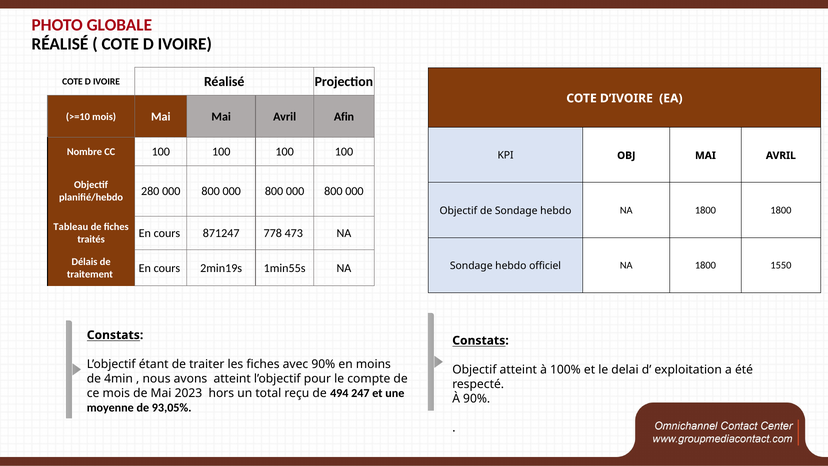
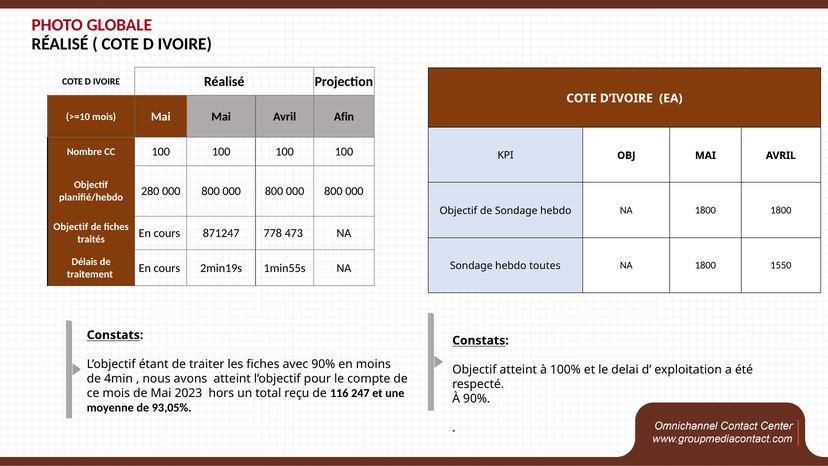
Tableau: Tableau -> Objectif (71, 227)
officiel: officiel -> toutes (545, 266)
494: 494 -> 116 (339, 393)
